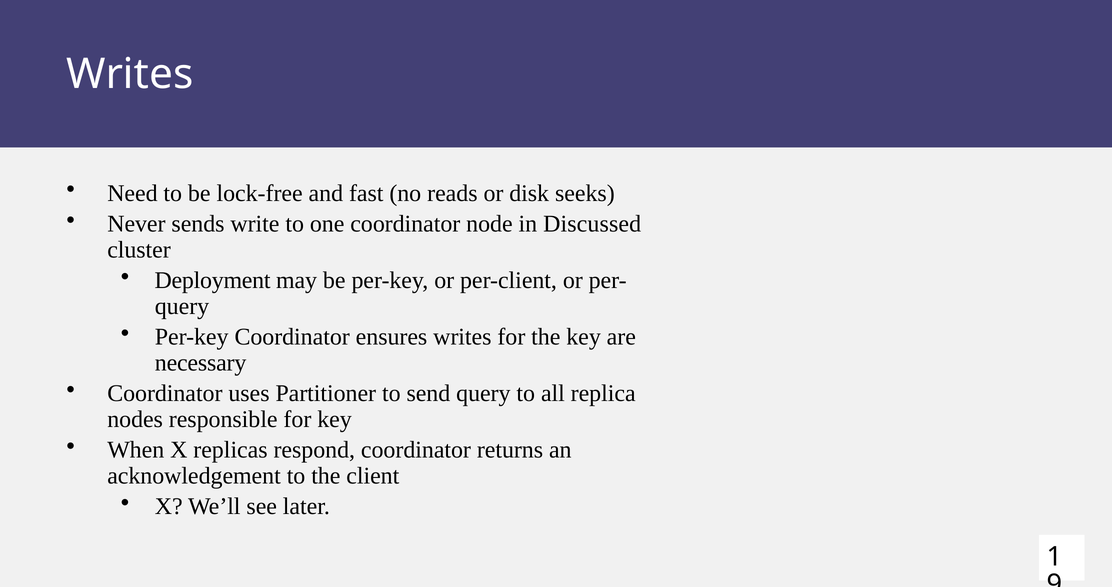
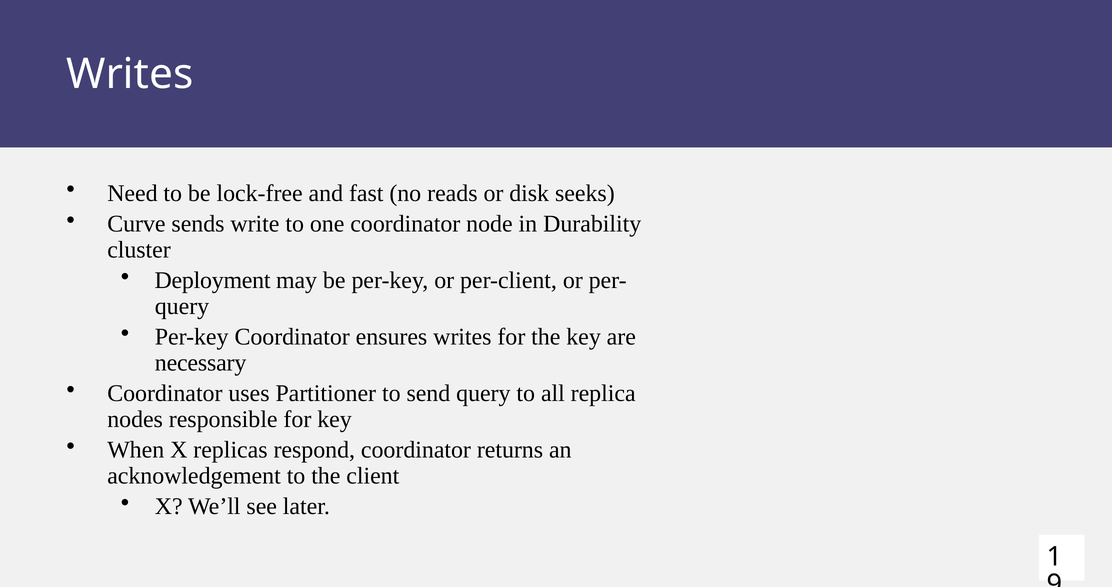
Never: Never -> Curve (136, 224)
Discussed: Discussed -> Durability (592, 224)
